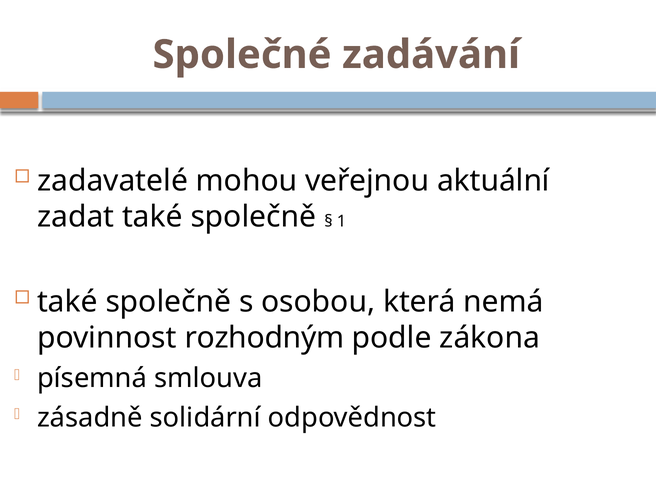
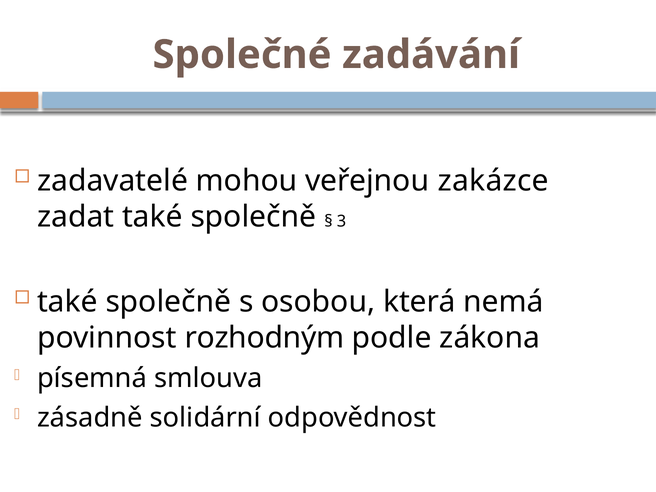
aktuální: aktuální -> zakázce (493, 181)
1: 1 -> 3 (342, 221)
